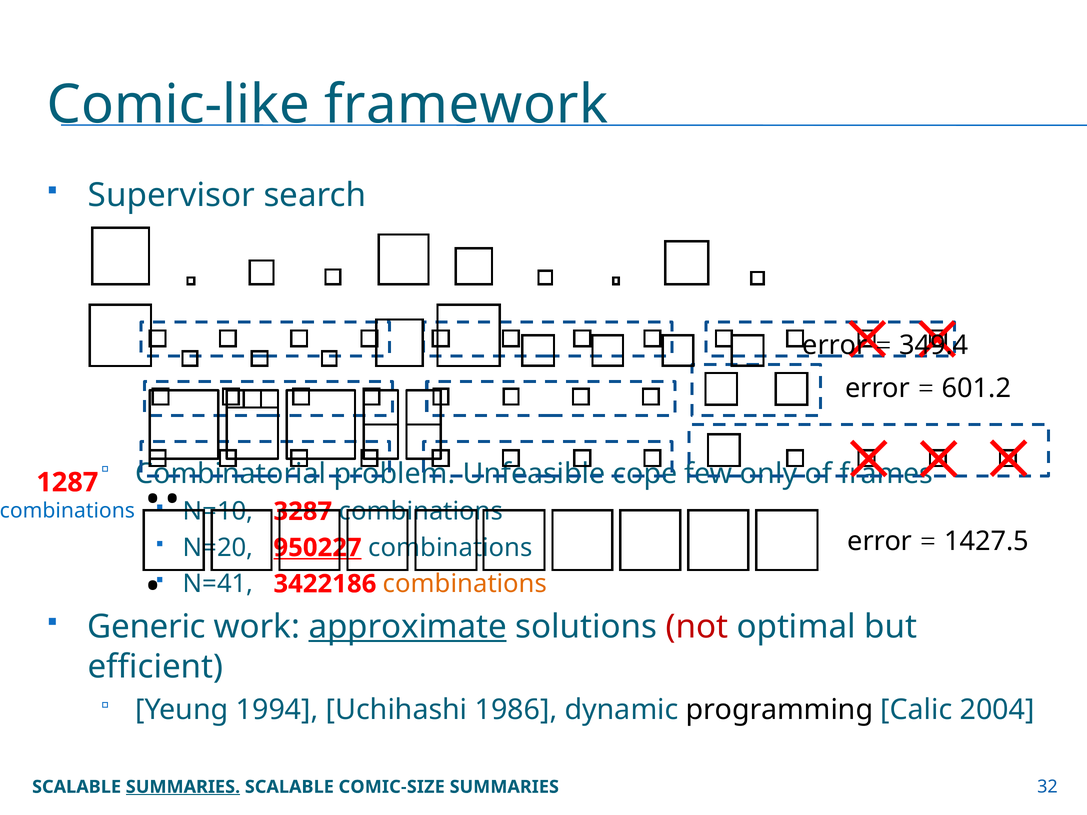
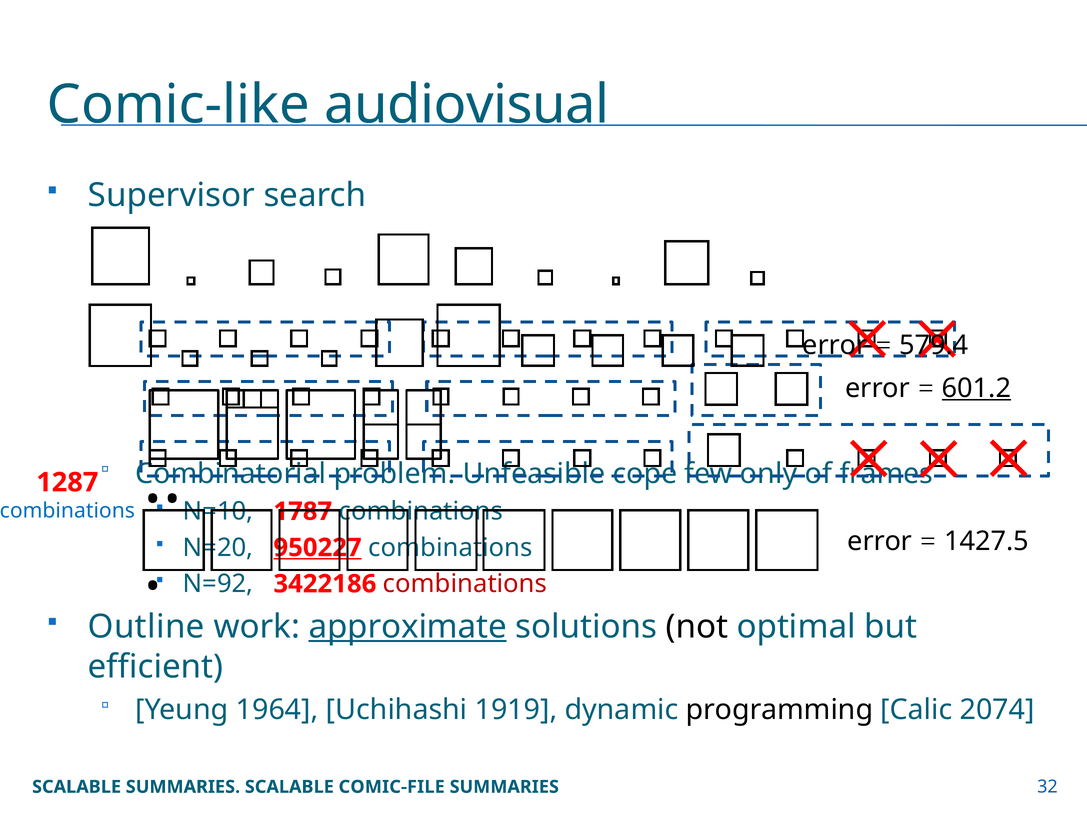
framework: framework -> audiovisual (467, 105)
349.4: 349.4 -> 579.4 (934, 346)
601.2 underline: none -> present (977, 388)
3287: 3287 -> 1787 (303, 512)
N=41: N=41 -> N=92 (218, 584)
combinations colour: orange -> red (465, 584)
Generic: Generic -> Outline (146, 627)
not colour: red -> black (697, 627)
1994: 1994 -> 1964 (277, 710)
1986: 1986 -> 1919 (516, 710)
2004: 2004 -> 2074 (997, 710)
SUMMARIES underline: present -> none (183, 787)
COMIC-SIZE: COMIC-SIZE -> COMIC-FILE (392, 787)
